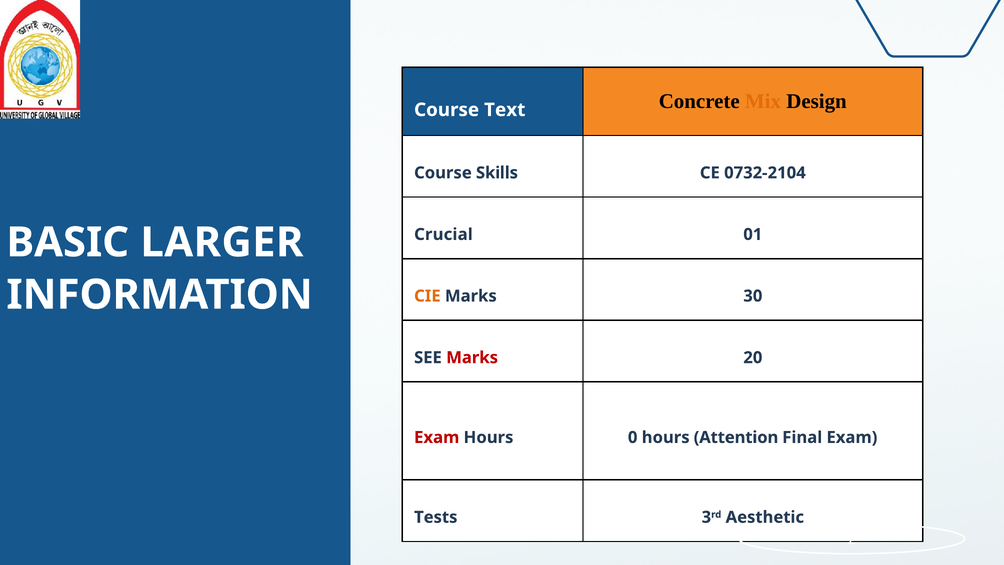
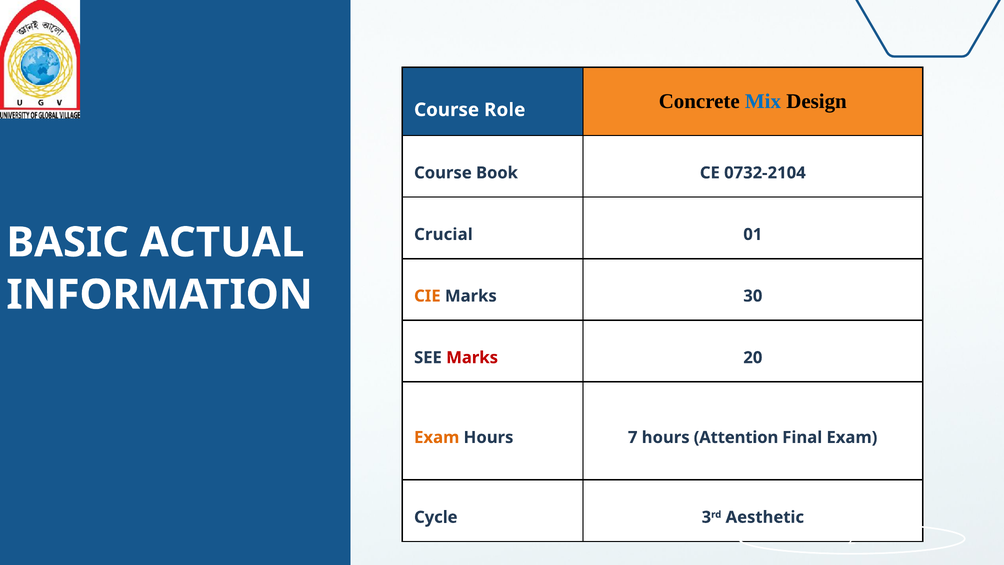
Mix colour: orange -> blue (763, 101)
Text: Text -> Role (505, 110)
Skills: Skills -> Book (497, 173)
LARGER: LARGER -> ACTUAL (222, 242)
Exam colour: red -> orange (437, 437)
0: 0 -> 7 (633, 437)
Tests: Tests -> Cycle (436, 517)
